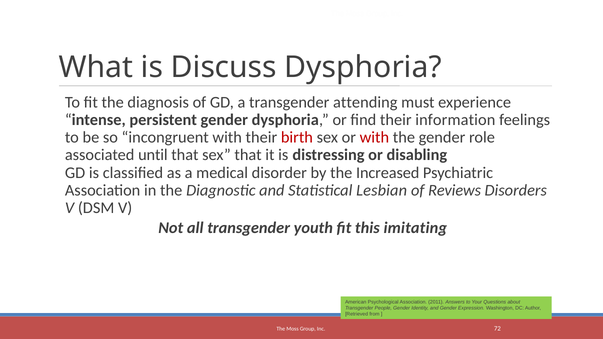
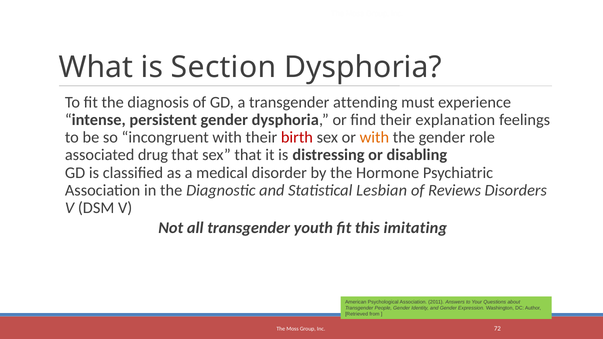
Discuss: Discuss -> Section (224, 68)
information: information -> explanation (455, 120)
with colour: red -> orange (374, 137)
until: until -> drug (153, 155)
Increased: Increased -> Hormone (388, 173)
